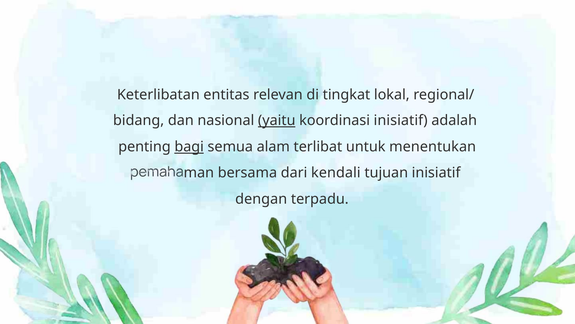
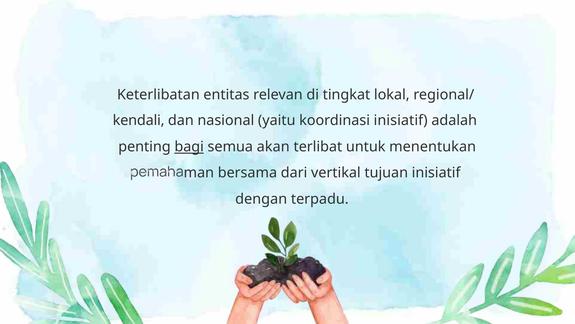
bidang: bidang -> kendali (139, 120)
yaitu underline: present -> none (277, 120)
alam: alam -> akan (273, 147)
kendali: kendali -> vertikal (336, 173)
